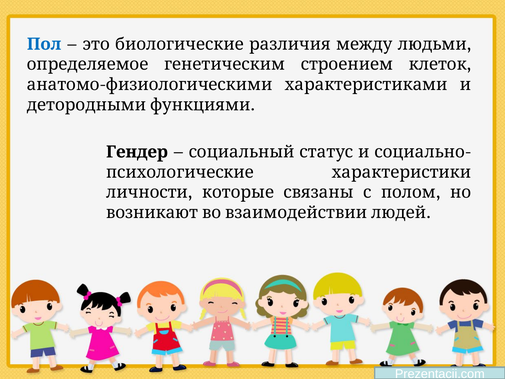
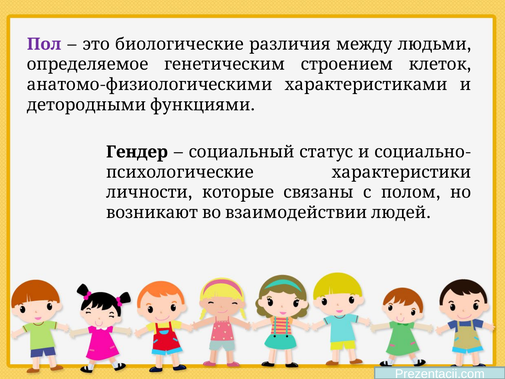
Пол colour: blue -> purple (44, 44)
